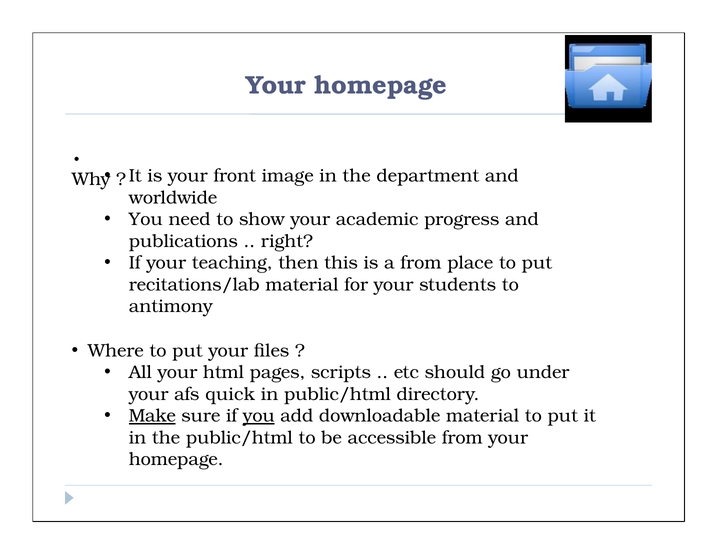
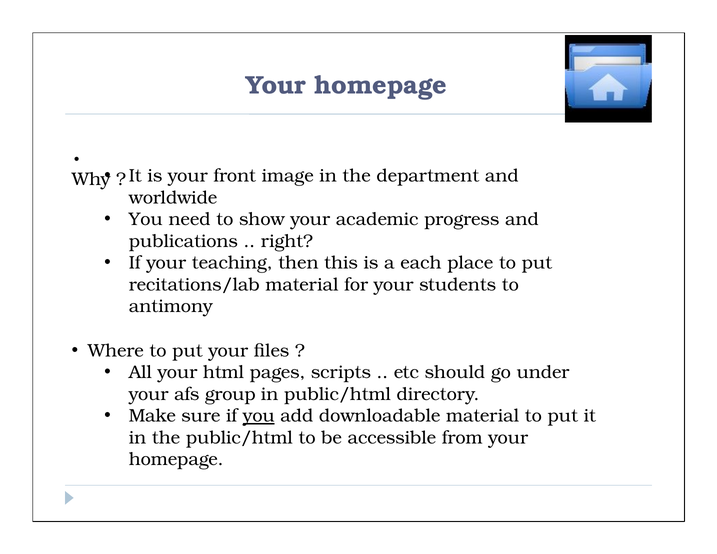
a from: from -> each (421, 263)
quick: quick -> group (230, 394)
Make underline: present -> none (152, 416)
